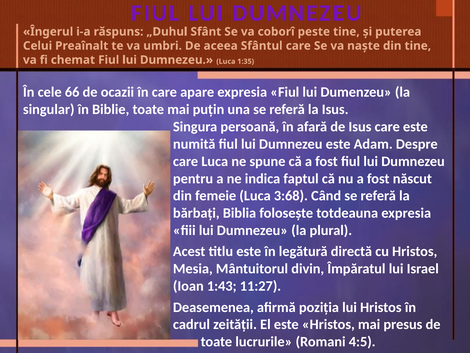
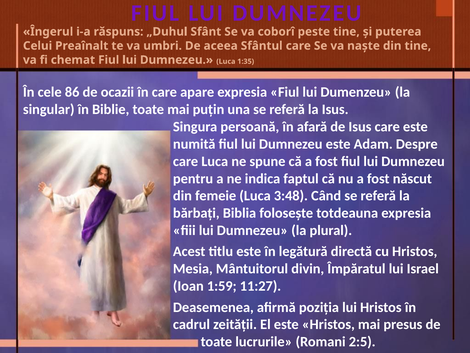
66: 66 -> 86 (72, 92)
3:68: 3:68 -> 3:48 (291, 196)
1:43: 1:43 -> 1:59 (222, 286)
4:5: 4:5 -> 2:5 (362, 341)
